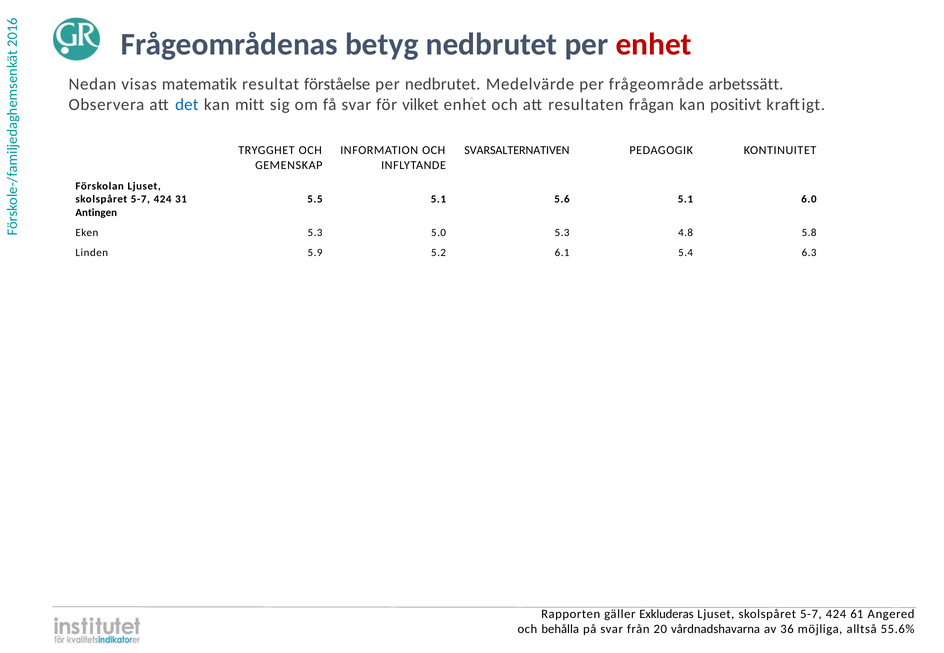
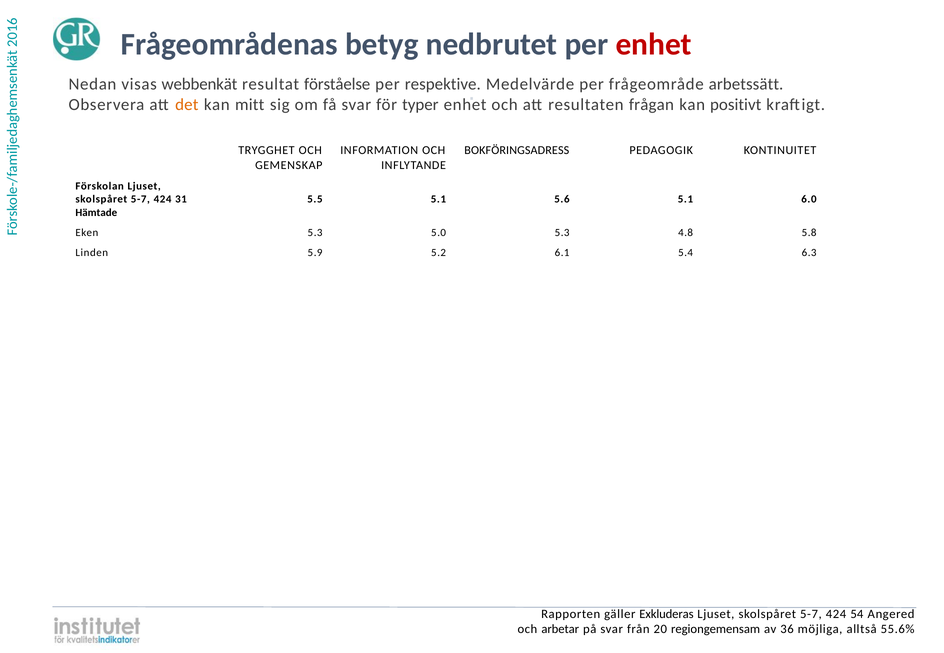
matematik: matematik -> webbenkät (199, 84)
per nedbrutet: nedbrutet -> respektive (443, 84)
det colour: blue -> orange (187, 105)
vilket: vilket -> typer (420, 105)
SVARSALTERNATIVEN: SVARSALTERNATIVEN -> BOKFÖRINGSADRESS (517, 151)
Antingen: Antingen -> Hämtade (96, 213)
61: 61 -> 54 (857, 615)
behålla: behålla -> arbetar (560, 630)
vårdnadshavarna: vårdnadshavarna -> regiongemensam (716, 630)
